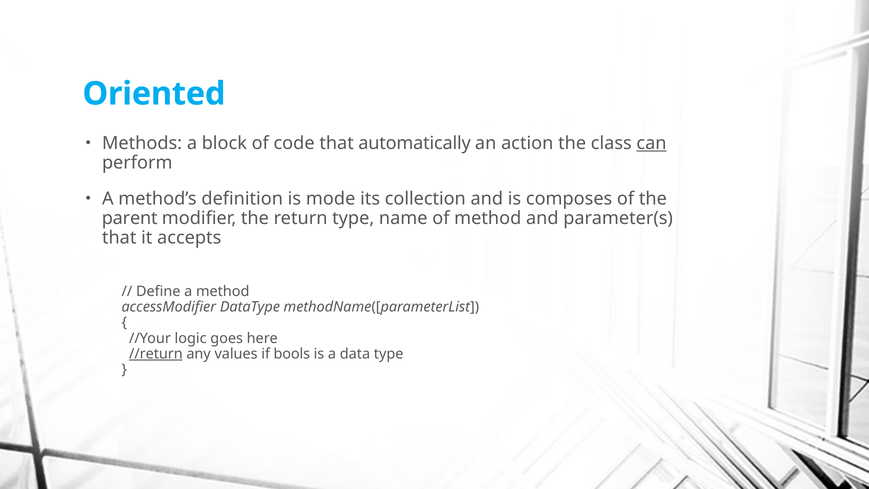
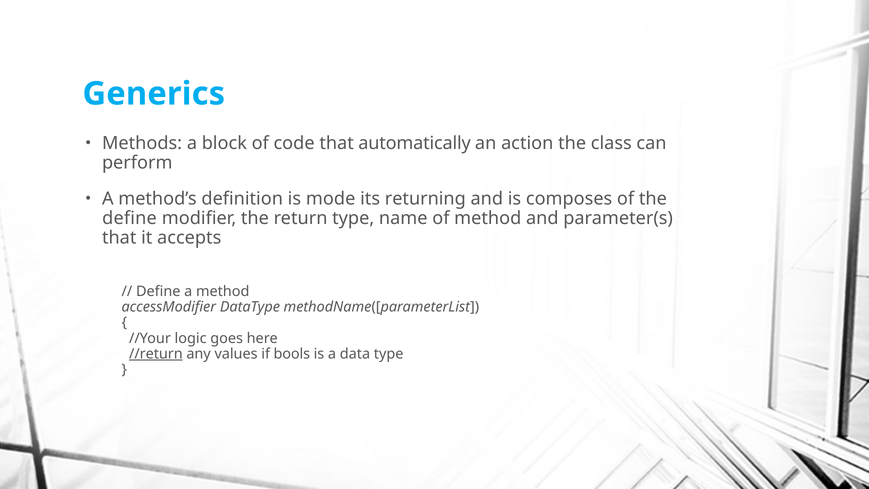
Oriented: Oriented -> Generics (154, 94)
can underline: present -> none (652, 143)
collection: collection -> returning (425, 199)
parent: parent -> define (130, 218)
